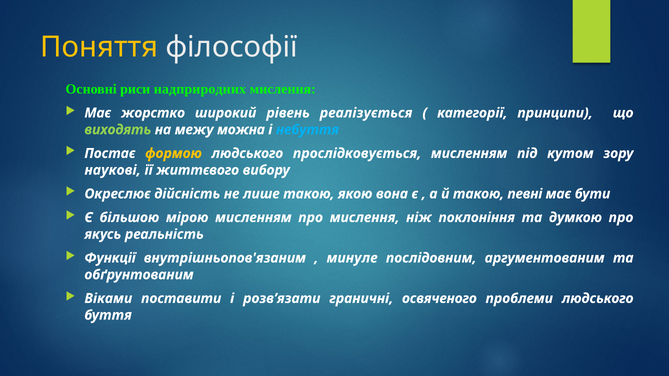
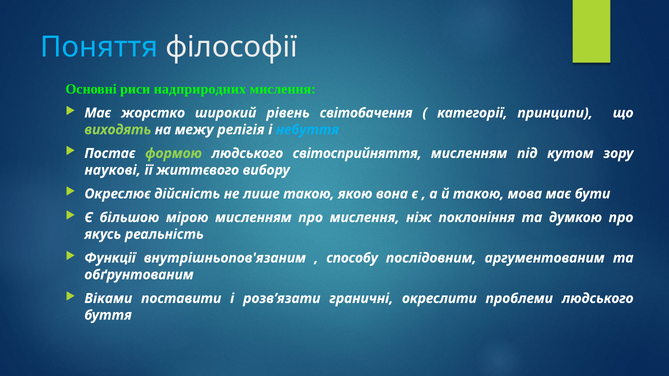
Поняття colour: yellow -> light blue (99, 47)
реалізується: реалізується -> світобачення (366, 113)
можна: можна -> релігія (241, 130)
формою colour: yellow -> light green (174, 153)
прослідковується: прослідковується -> світосприйняття (357, 153)
певні: певні -> мова (525, 194)
минуле: минуле -> способу (352, 258)
освяченого: освяченого -> окреслити (439, 299)
